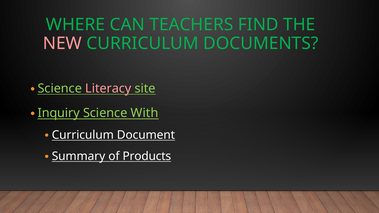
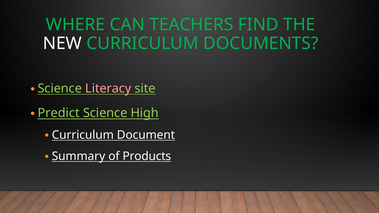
NEW colour: pink -> white (62, 44)
Inquiry: Inquiry -> Predict (59, 113)
With: With -> High (145, 113)
